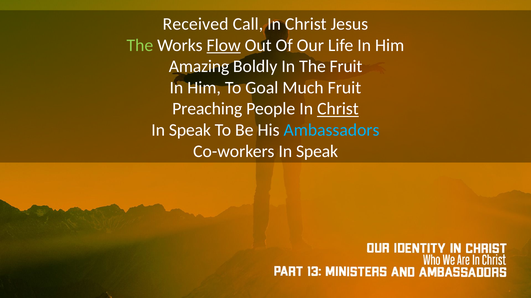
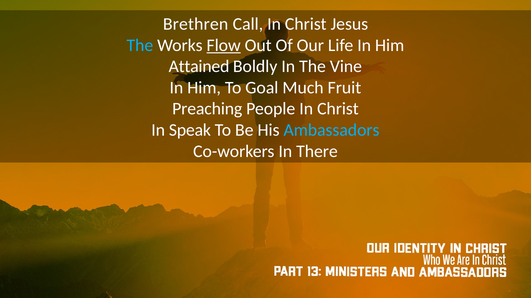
Received: Received -> Brethren (196, 24)
The colour: light green -> light blue (140, 45)
Amazing: Amazing -> Attained (199, 67)
The Fruit: Fruit -> Vine (346, 67)
Christ underline: present -> none (338, 109)
Co-workers In Speak: Speak -> There (317, 152)
